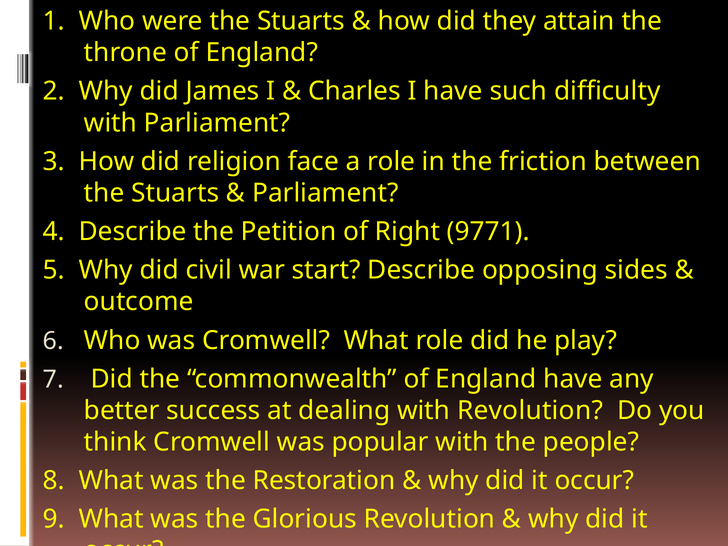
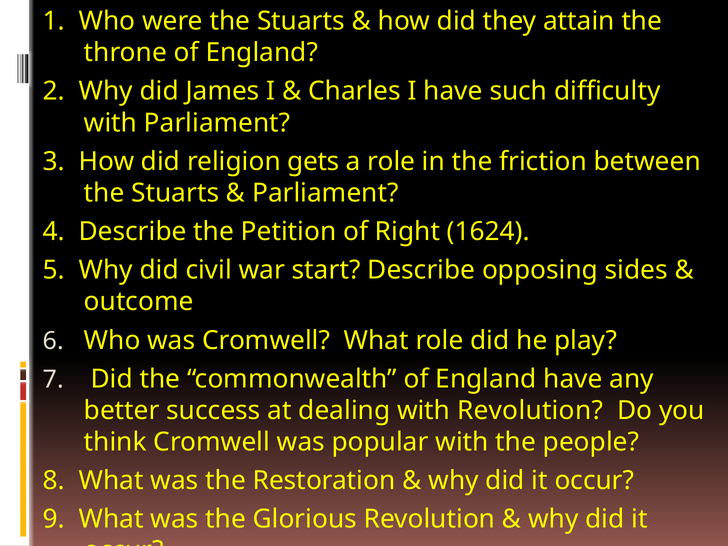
face: face -> gets (313, 161)
9771: 9771 -> 1624 (488, 232)
